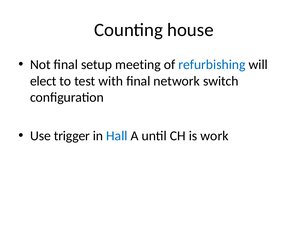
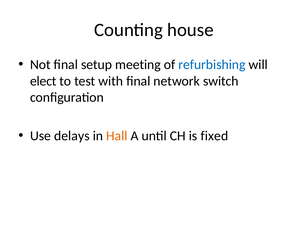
trigger: trigger -> delays (72, 136)
Hall colour: blue -> orange (117, 136)
work: work -> fixed (214, 136)
